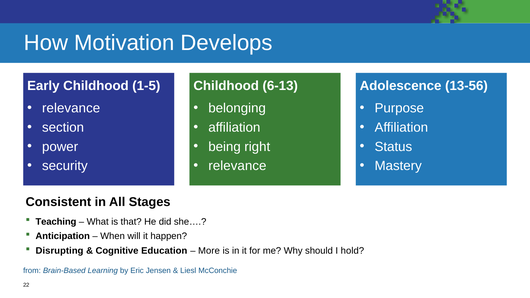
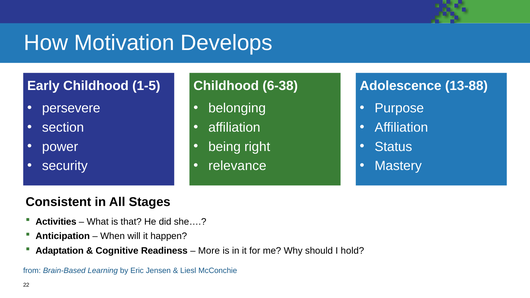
6-13: 6-13 -> 6-38 (280, 86)
13-56: 13-56 -> 13-88 (466, 86)
relevance: relevance -> persevere (71, 108)
Teaching: Teaching -> Activities (56, 222)
Disrupting: Disrupting -> Adaptation (60, 251)
Education: Education -> Readiness (164, 251)
